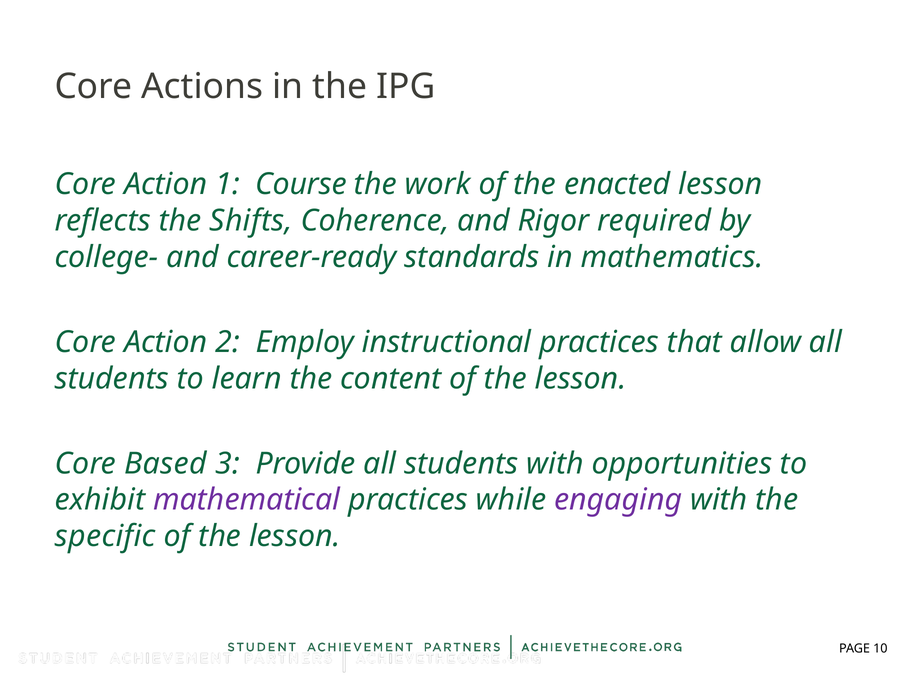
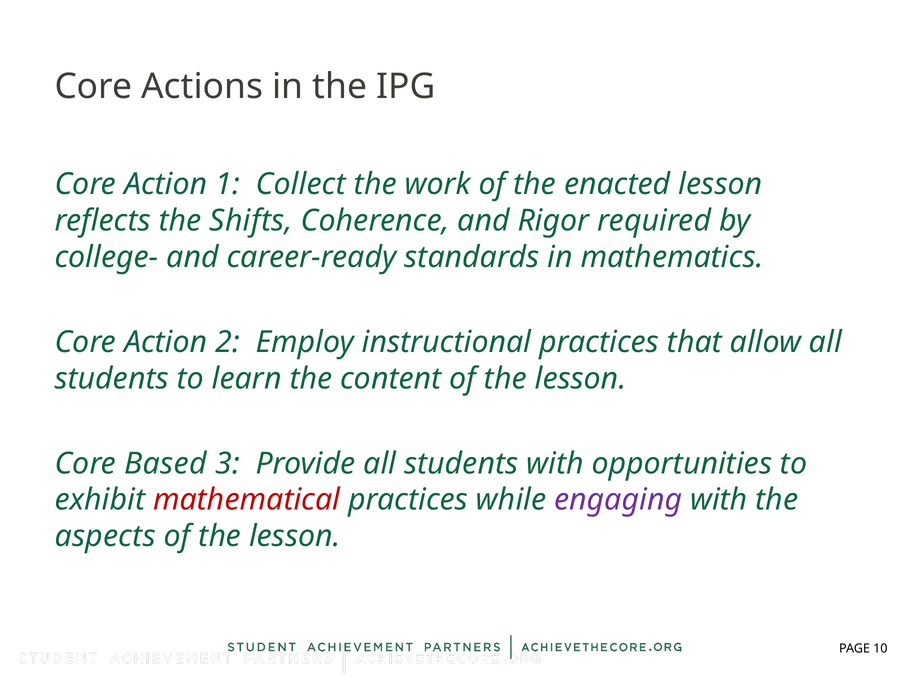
Course: Course -> Collect (301, 184)
mathematical colour: purple -> red (247, 500)
specific: specific -> aspects (105, 537)
